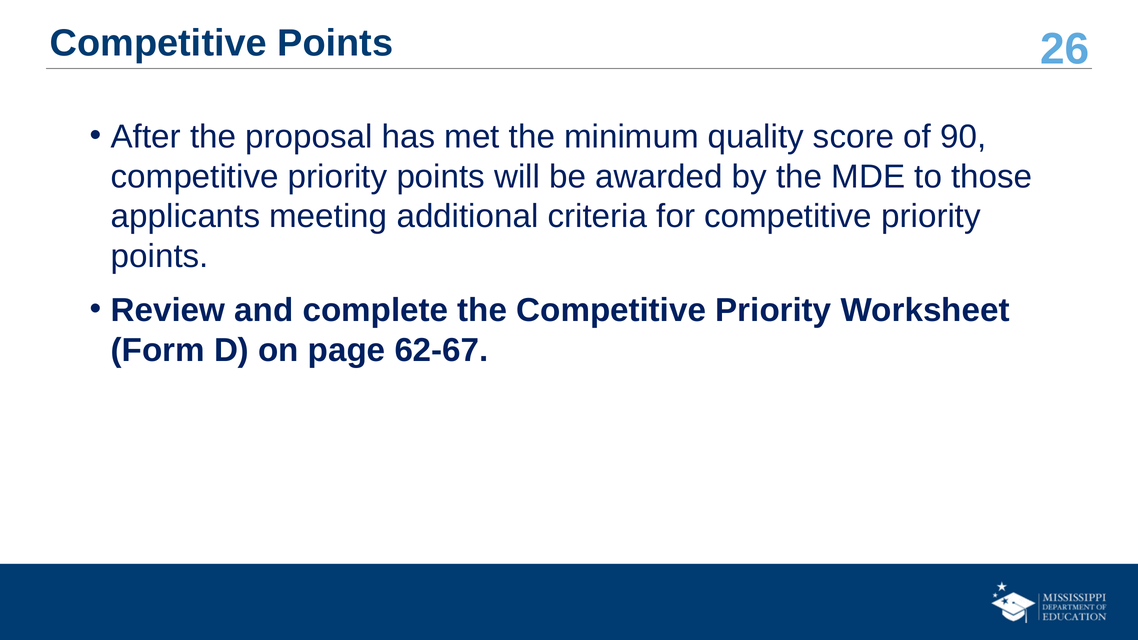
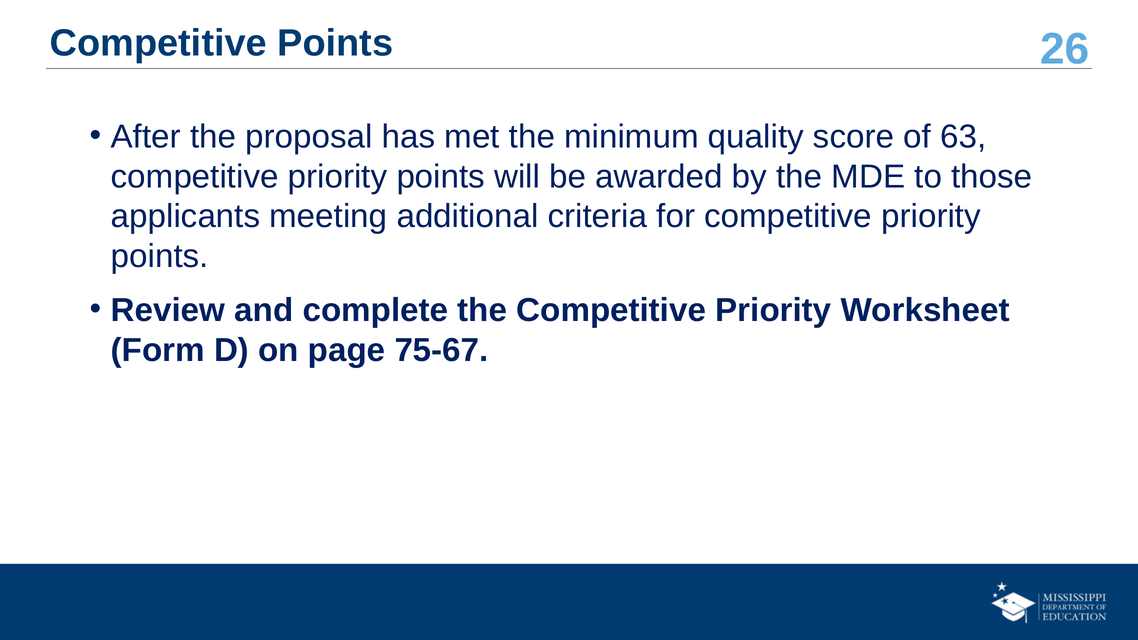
90: 90 -> 63 (963, 137)
62-67: 62-67 -> 75-67 (442, 350)
